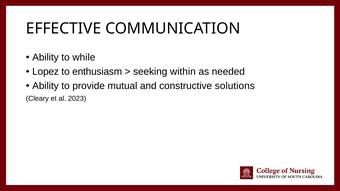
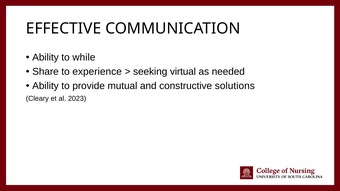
Lopez: Lopez -> Share (45, 72)
enthusiasm: enthusiasm -> experience (97, 72)
within: within -> virtual (183, 72)
